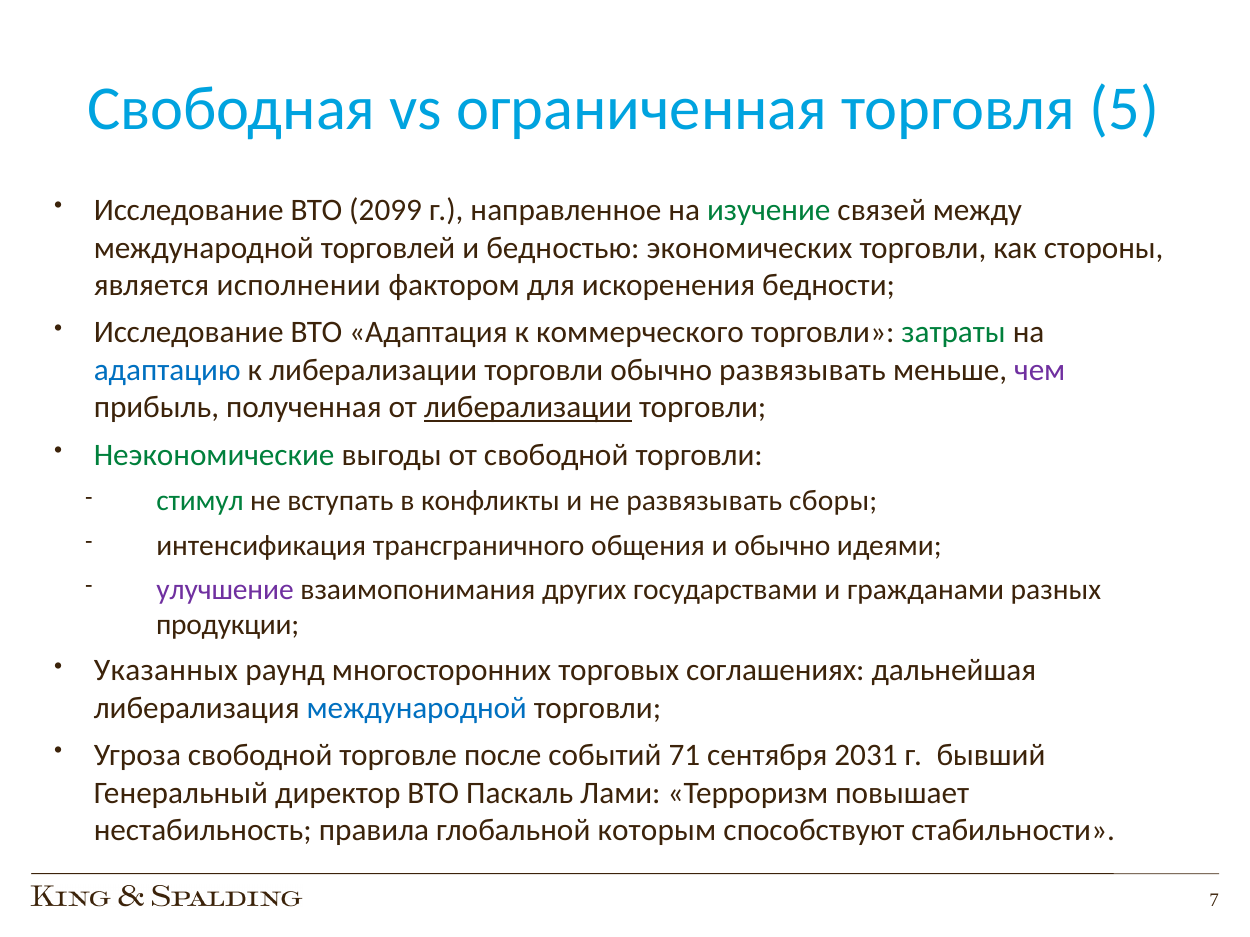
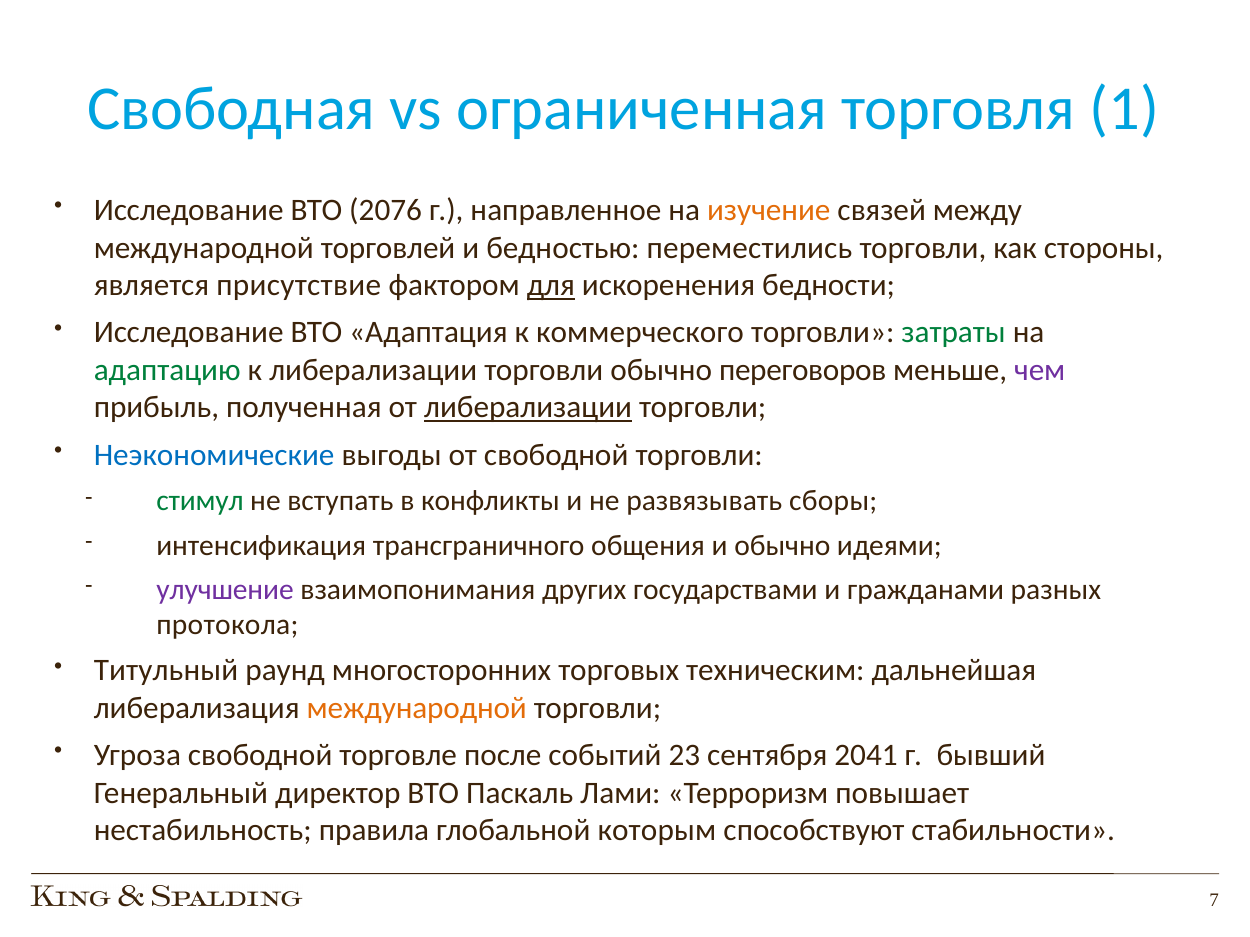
5: 5 -> 1 (1124, 109)
2099: 2099 -> 2076 (386, 210)
изучение colour: green -> orange (769, 210)
экономических: экономических -> переместились (749, 248)
исполнении: исполнении -> присутствие (299, 285)
для underline: none -> present (551, 285)
адаптацию colour: blue -> green (167, 370)
обычно развязывать: развязывать -> переговоров (803, 370)
Неэкономические colour: green -> blue (214, 455)
продукции: продукции -> протокола (227, 625)
Указанных: Указанных -> Титульный (166, 671)
соглашениях: соглашениях -> техническим (775, 671)
международной colour: blue -> orange (417, 708)
71: 71 -> 23 (684, 756)
2031: 2031 -> 2041 (866, 756)
